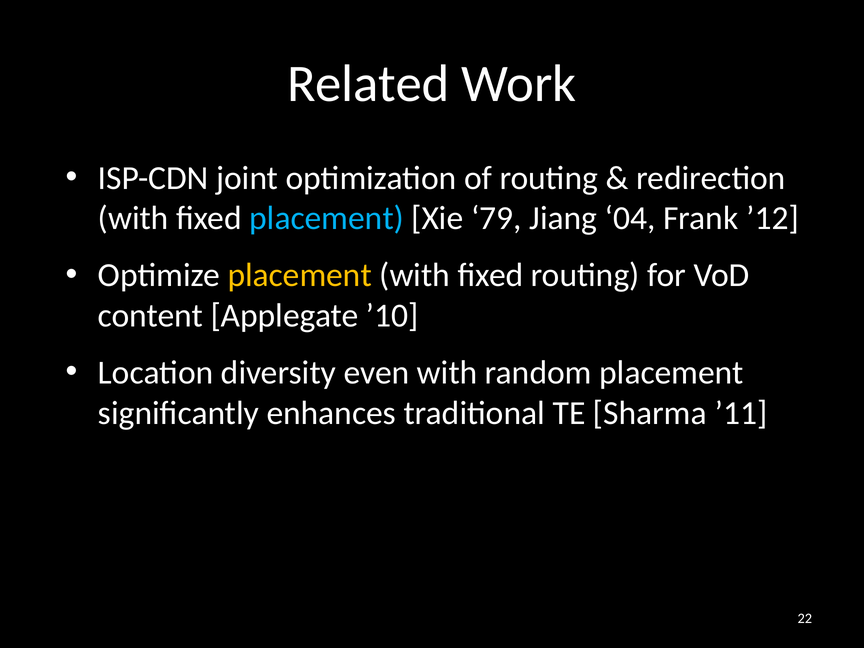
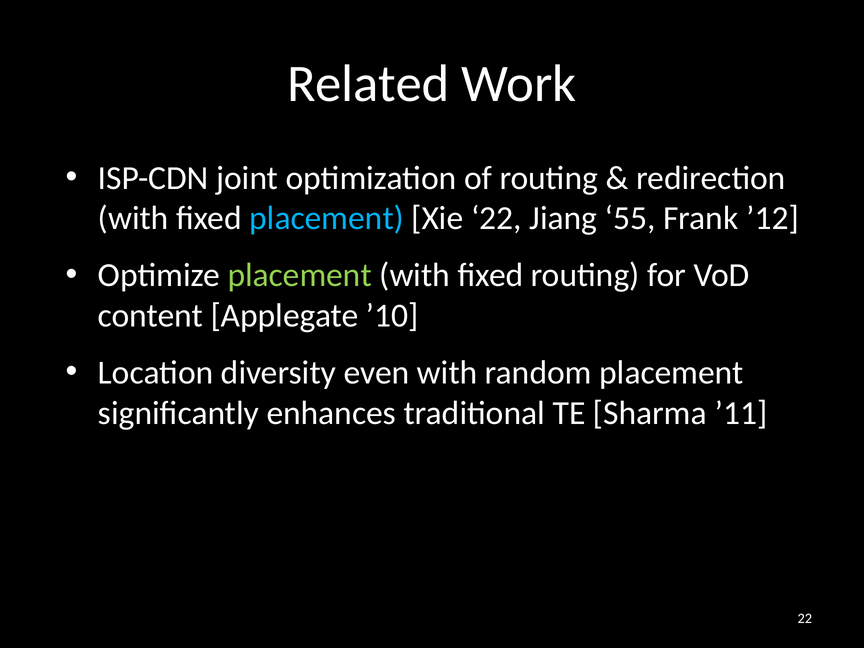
Xie 79: 79 -> 22 (496, 218)
04: 04 -> 55 (630, 218)
placement colour: yellow -> light green (300, 275)
